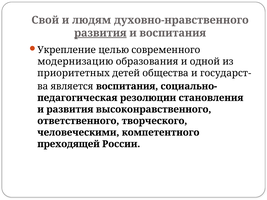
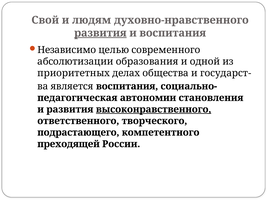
Укрепление: Укрепление -> Независимо (67, 50)
модернизацию: модернизацию -> абсолютизации (75, 62)
детей: детей -> делах (126, 73)
резолюции: резолюции -> автономии (148, 98)
высоконравственного underline: none -> present (154, 109)
человеческими: человеческими -> подрастающего (78, 133)
